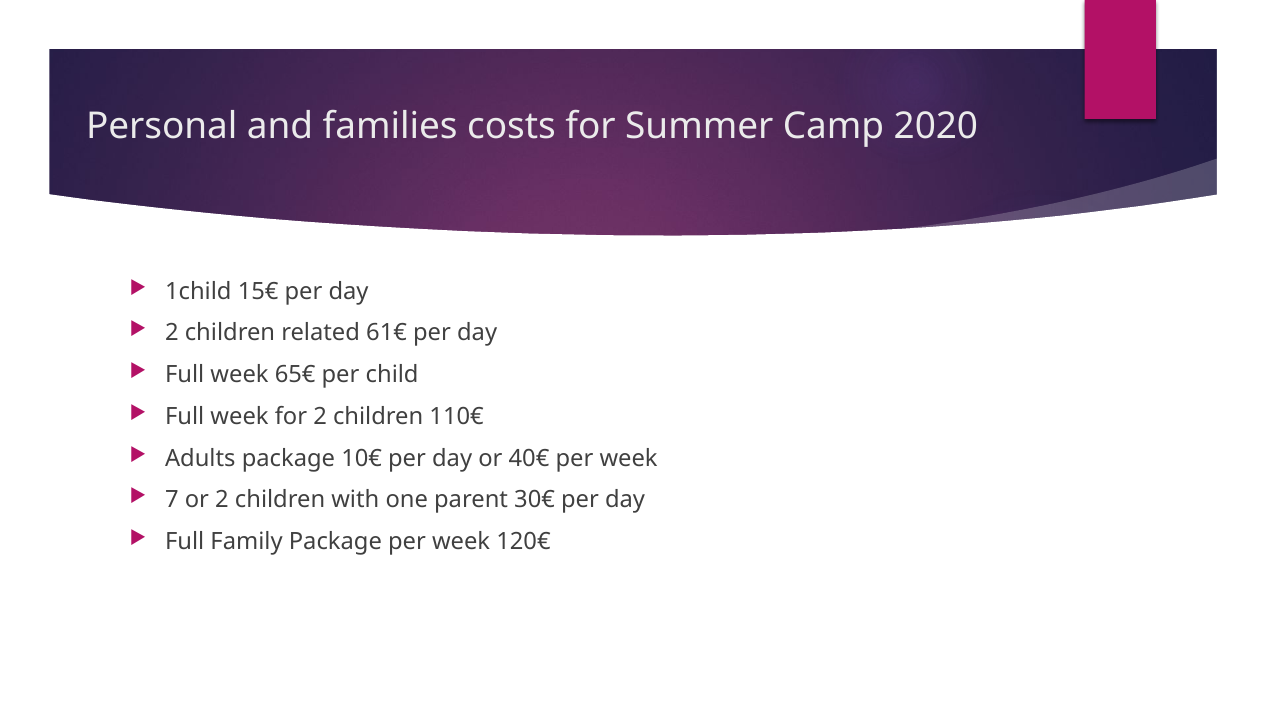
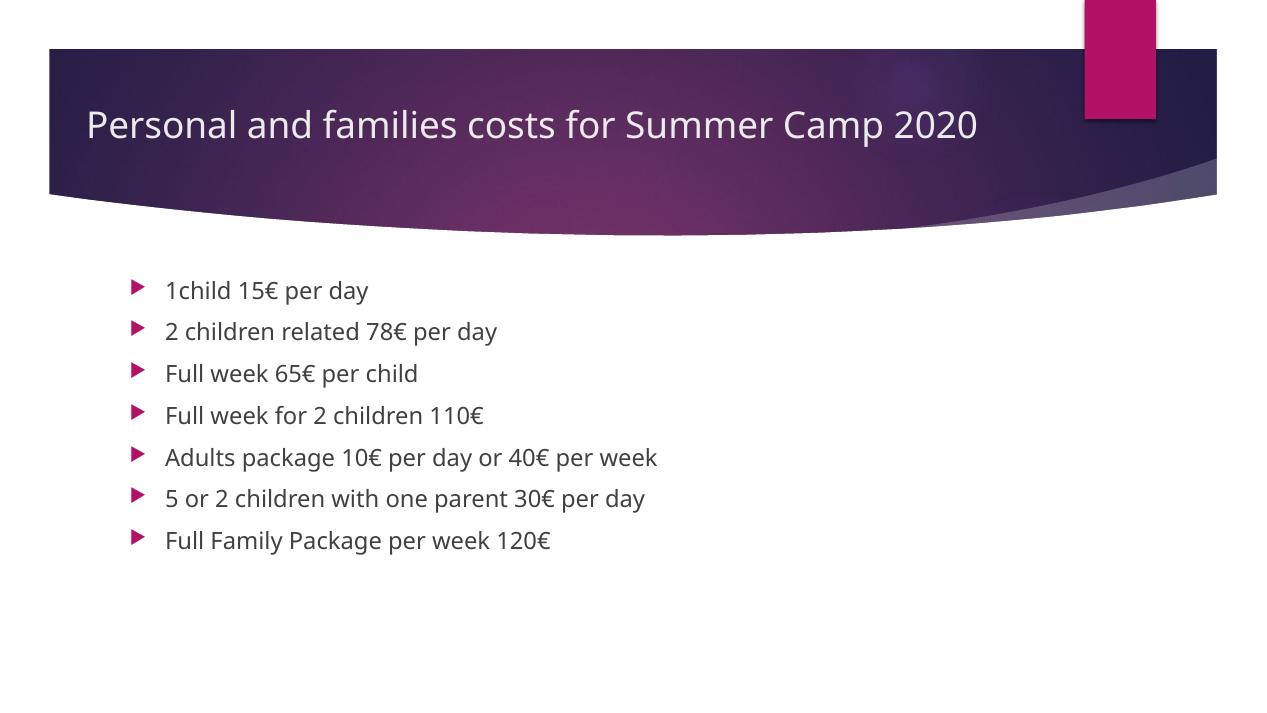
61€: 61€ -> 78€ (387, 333)
7: 7 -> 5 (172, 500)
